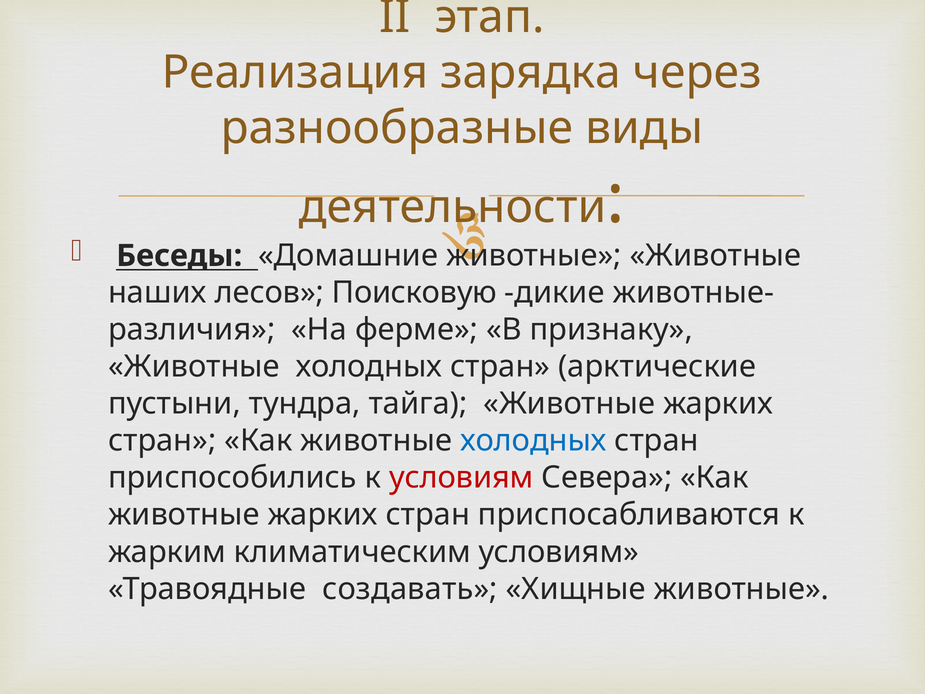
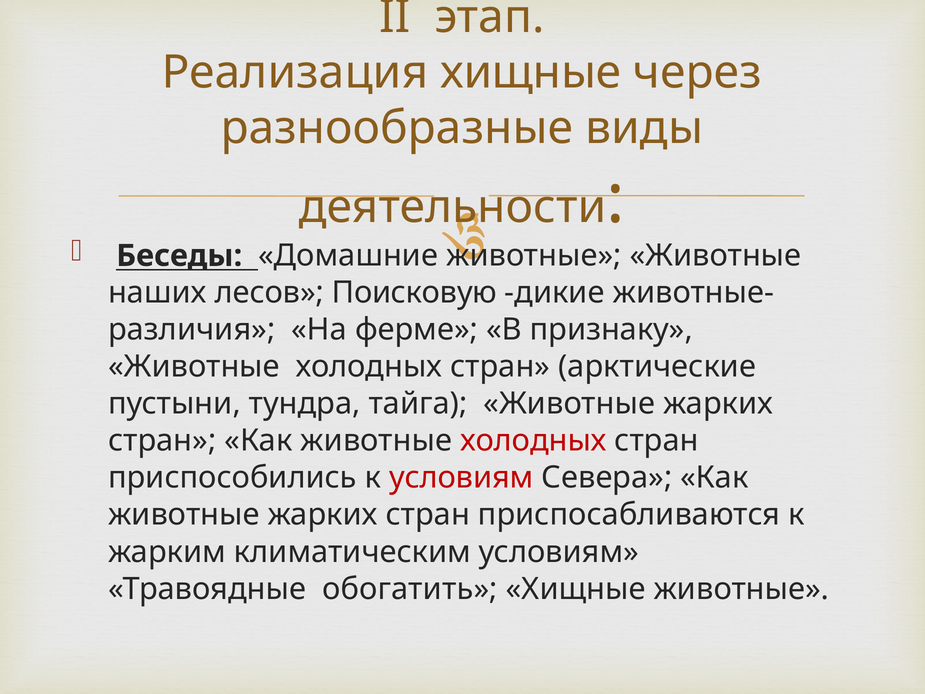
Реализация зарядка: зарядка -> хищные (531, 73)
холодных colour: blue -> red (533, 441)
создавать: создавать -> обогатить (410, 589)
